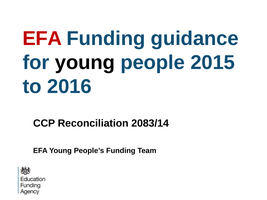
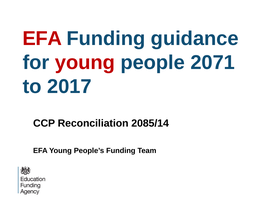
young colour: black -> red (85, 63)
2015: 2015 -> 2071 (213, 63)
2016: 2016 -> 2017 (69, 87)
2083/14: 2083/14 -> 2085/14 (150, 124)
